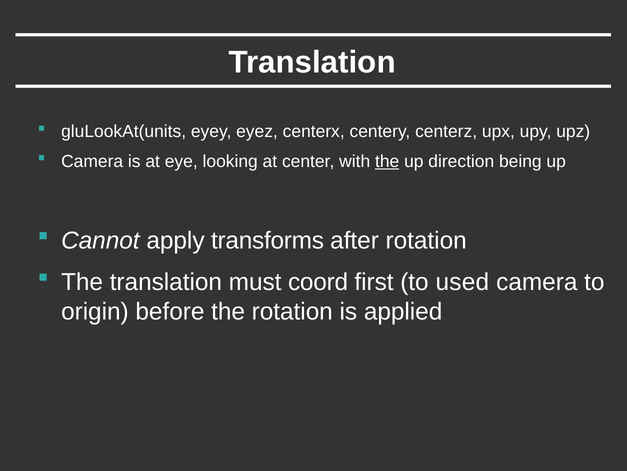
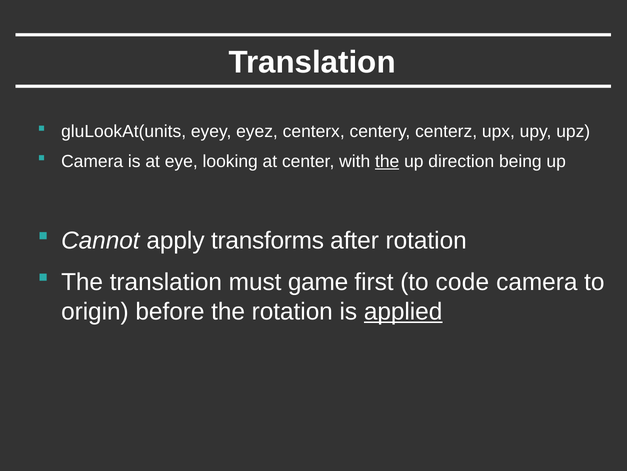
coord: coord -> game (318, 282)
used: used -> code (462, 282)
applied underline: none -> present (403, 311)
